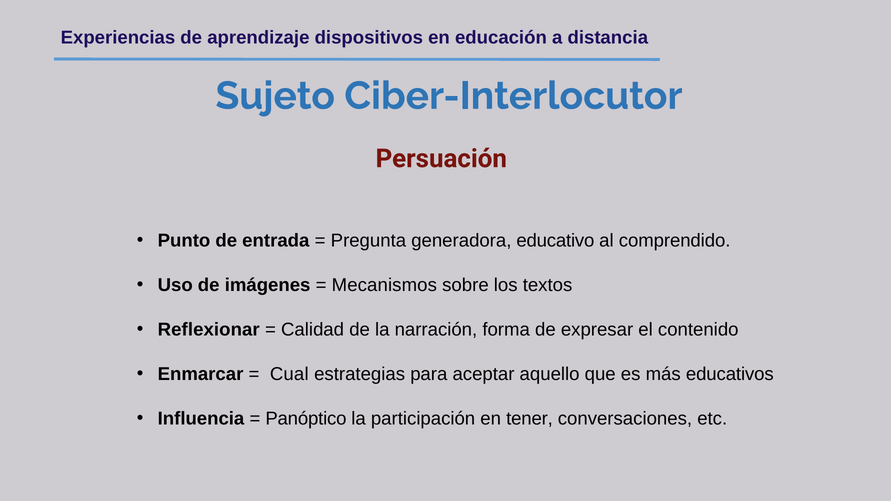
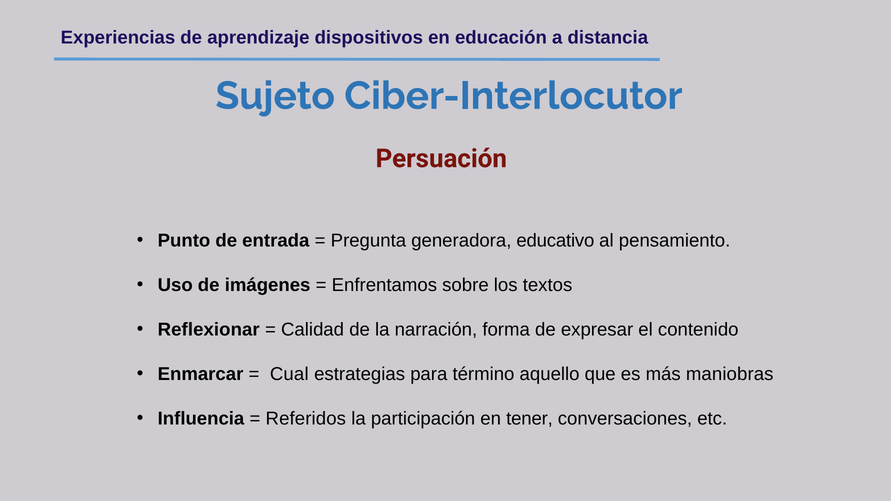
comprendido: comprendido -> pensamiento (675, 241)
Mecanismos: Mecanismos -> Enfrentamos (384, 285)
aceptar: aceptar -> término (483, 374)
educativos: educativos -> maniobras (730, 374)
Panóptico: Panóptico -> Referidos (306, 419)
